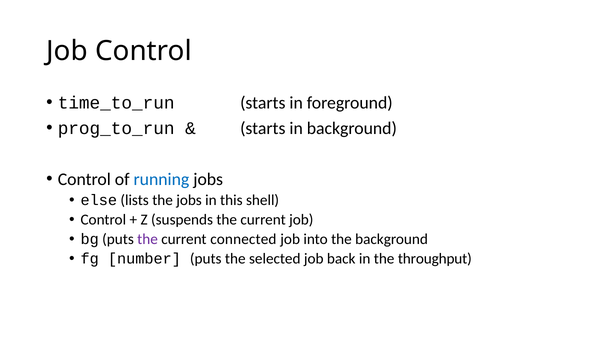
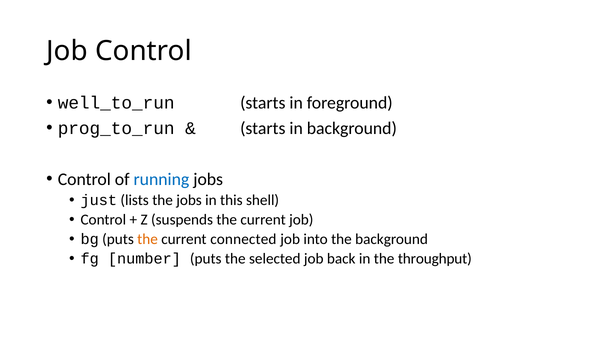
time_to_run: time_to_run -> well_to_run (116, 103)
else: else -> just (99, 200)
the colour: purple -> orange (148, 239)
